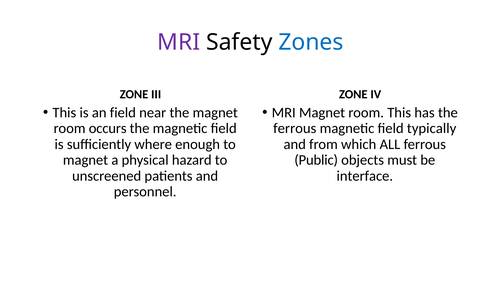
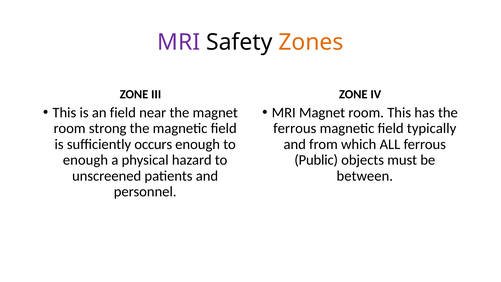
Zones colour: blue -> orange (311, 42)
occurs: occurs -> strong (108, 128)
where: where -> occurs (153, 144)
magnet: magnet -> enough (85, 160)
interface: interface -> between (365, 176)
